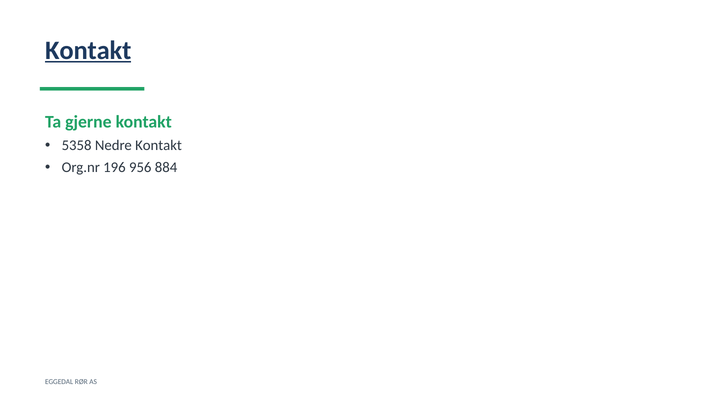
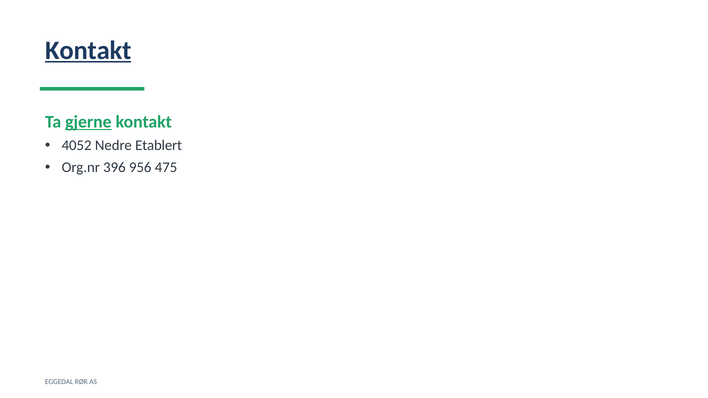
gjerne underline: none -> present (88, 122)
5358: 5358 -> 4052 (77, 146)
Nedre Kontakt: Kontakt -> Etablert (159, 146)
196: 196 -> 396 (114, 168)
884: 884 -> 475 (166, 168)
